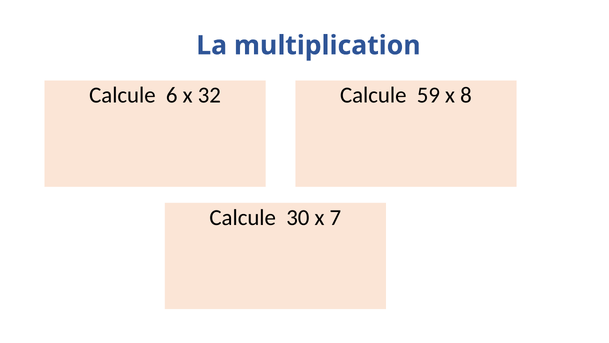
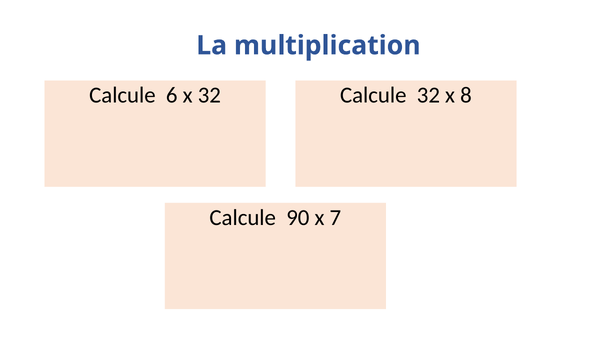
Calcule 59: 59 -> 32 (428, 95)
30: 30 -> 90 (298, 217)
